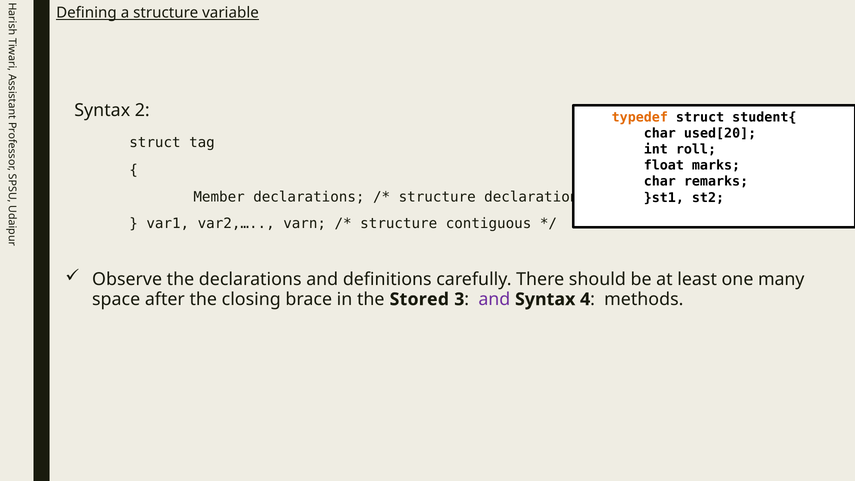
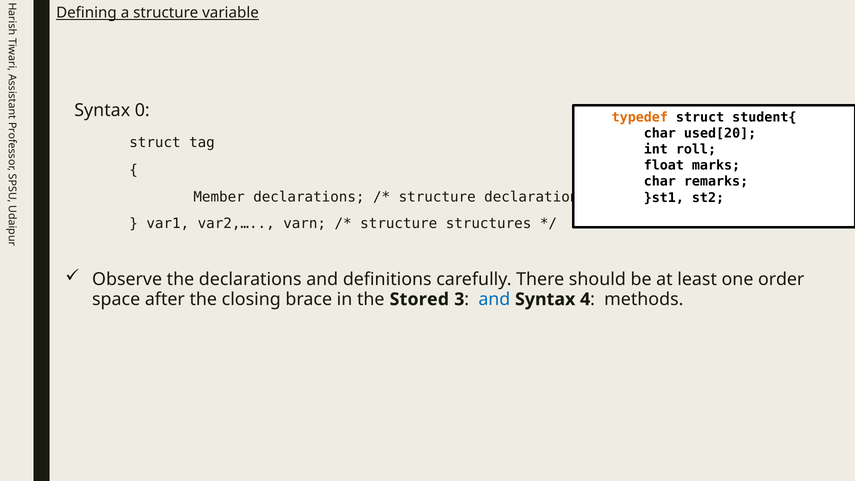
2: 2 -> 0 (142, 111)
contiguous: contiguous -> structures (489, 224)
many: many -> order (781, 279)
and colour: purple -> blue (494, 299)
